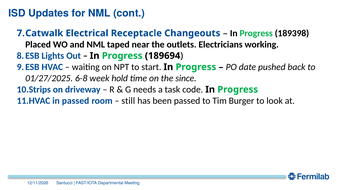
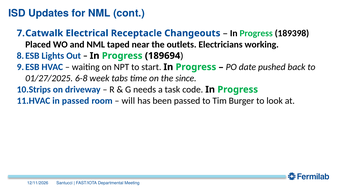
hold: hold -> tabs (120, 78)
still: still -> will (128, 101)
